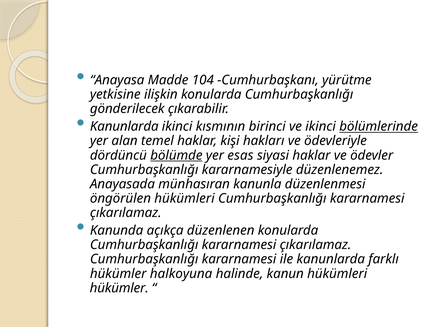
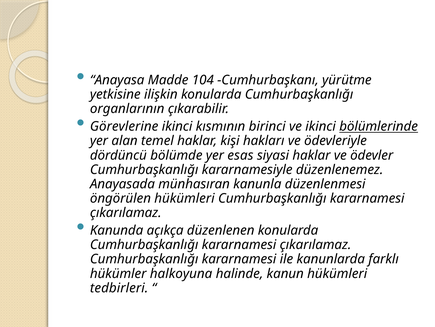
gönderilecek: gönderilecek -> organlarının (127, 109)
Kanunlarda: Kanunlarda -> Görevlerine (124, 126)
bölümde underline: present -> none (176, 155)
hükümler: hükümler -> tedbirleri (119, 287)
